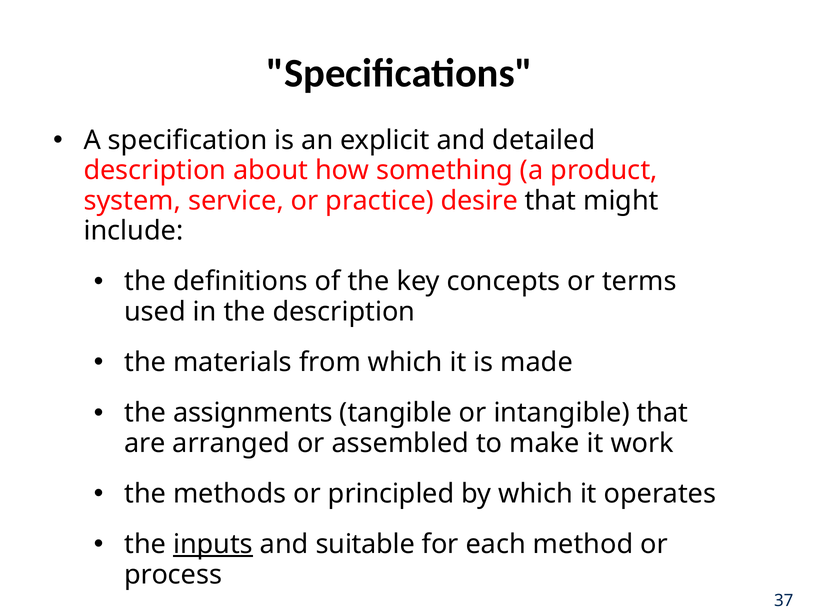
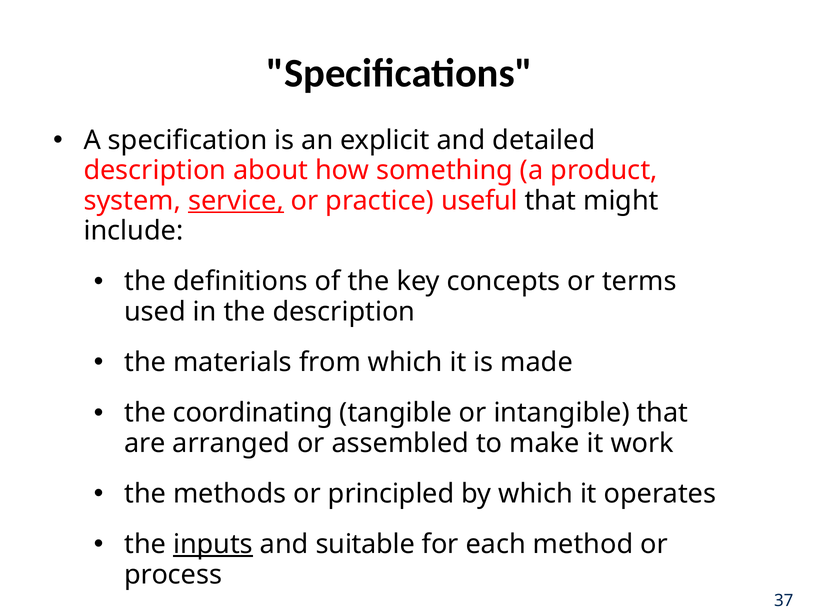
service underline: none -> present (236, 201)
desire: desire -> useful (479, 201)
assignments: assignments -> coordinating (253, 413)
